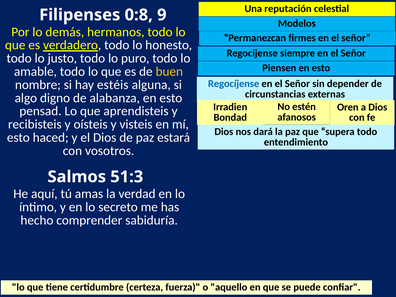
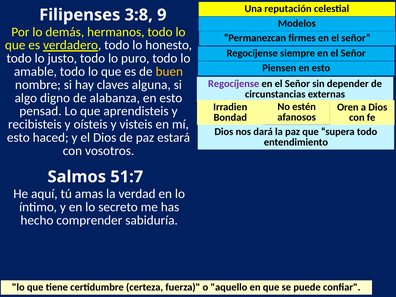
0:8: 0:8 -> 3:8 (139, 15)
estéis: estéis -> claves (113, 85)
Regocíjense colour: blue -> purple (234, 84)
51:3: 51:3 -> 51:7 (127, 177)
